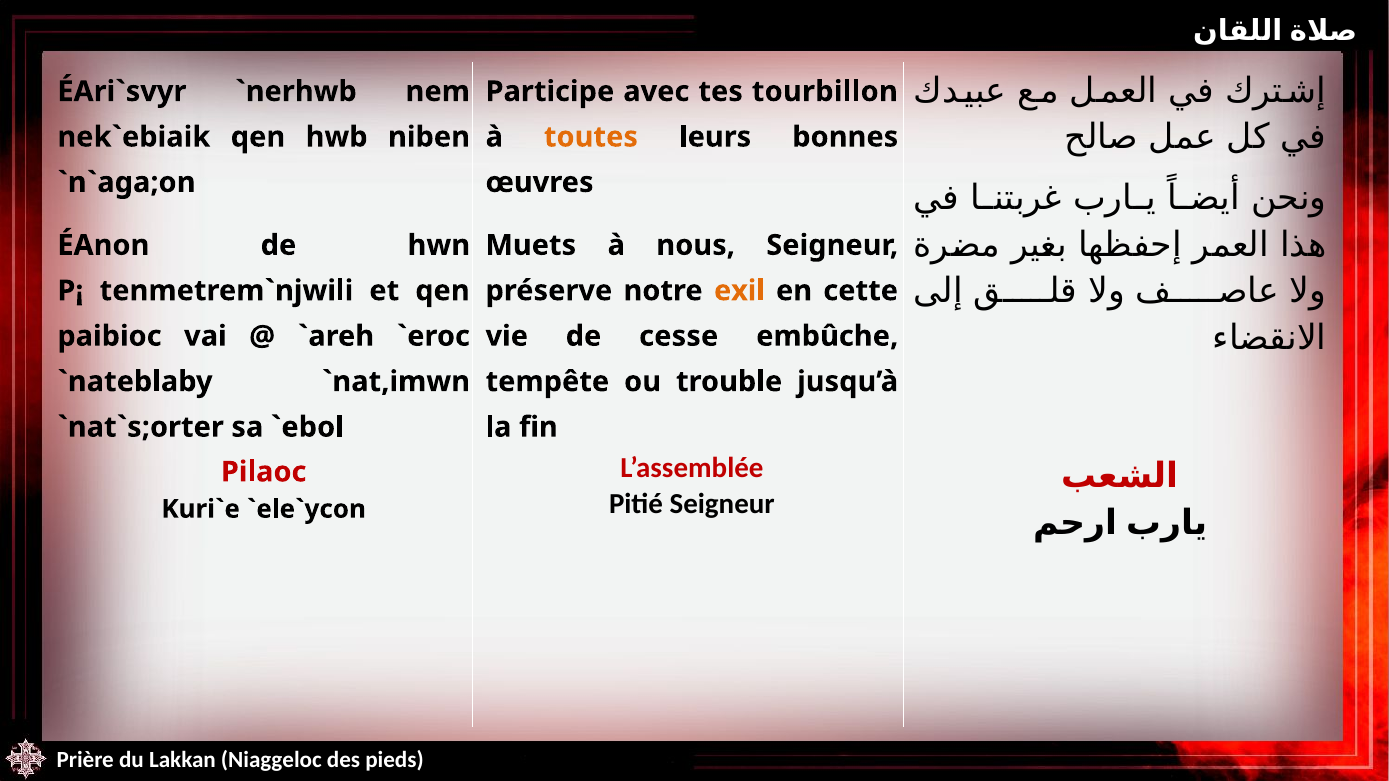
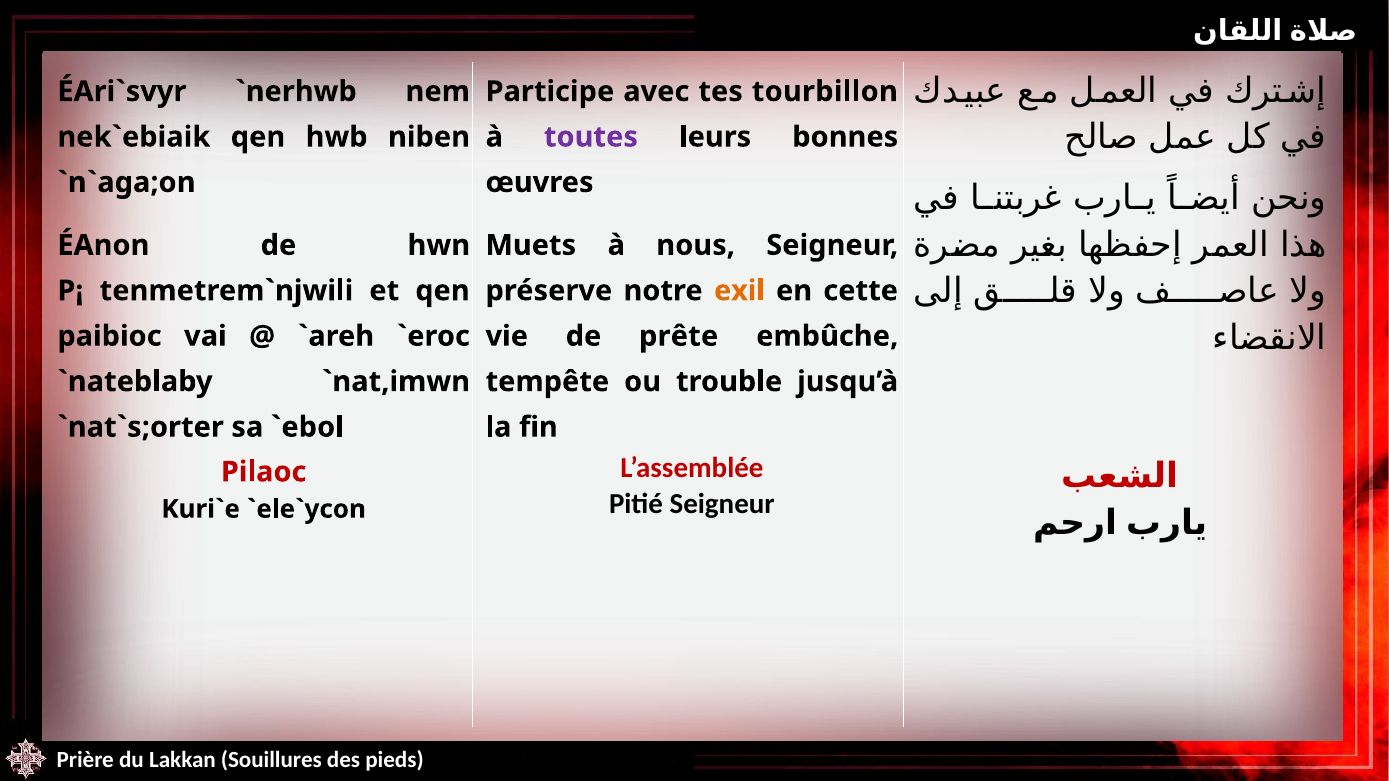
toutes colour: orange -> purple (591, 137)
cesse: cesse -> prête (679, 336)
Niaggeloc: Niaggeloc -> Souillures (271, 760)
